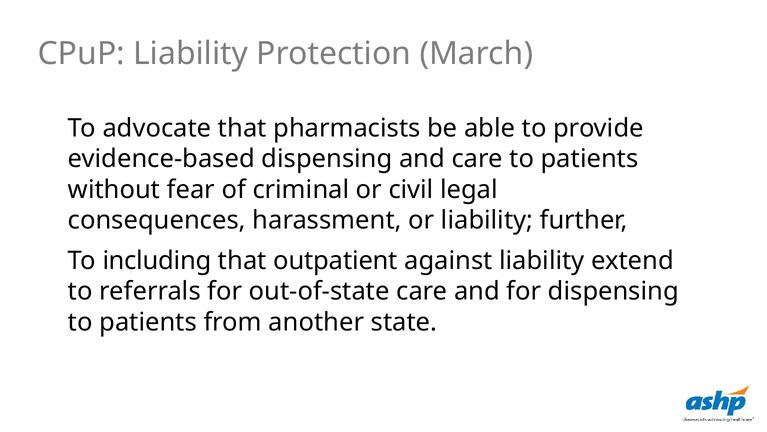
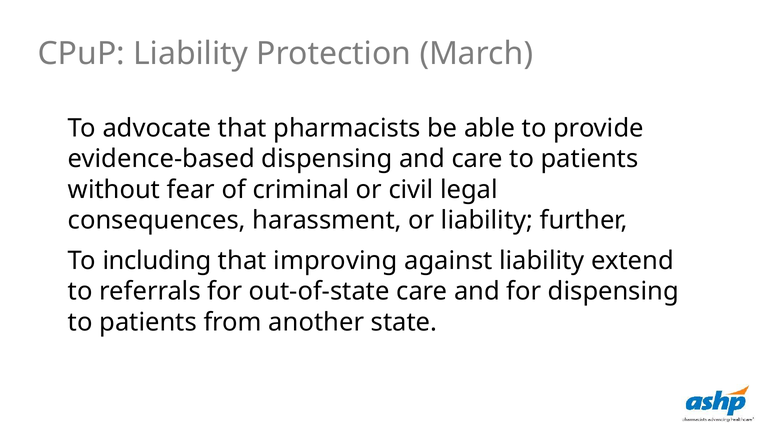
outpatient: outpatient -> improving (335, 260)
